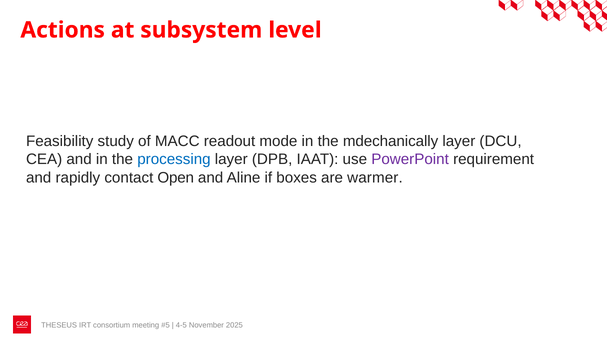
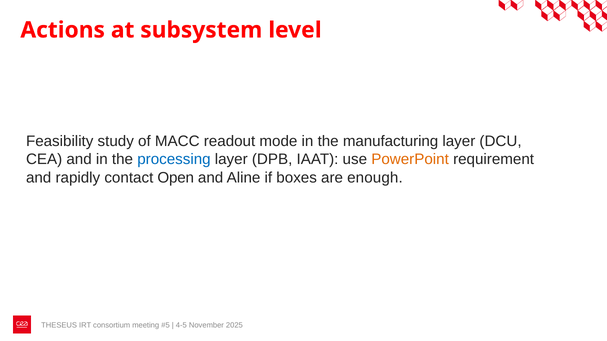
mdechanically: mdechanically -> manufacturing (391, 141)
PowerPoint colour: purple -> orange (410, 160)
warmer: warmer -> enough (375, 178)
